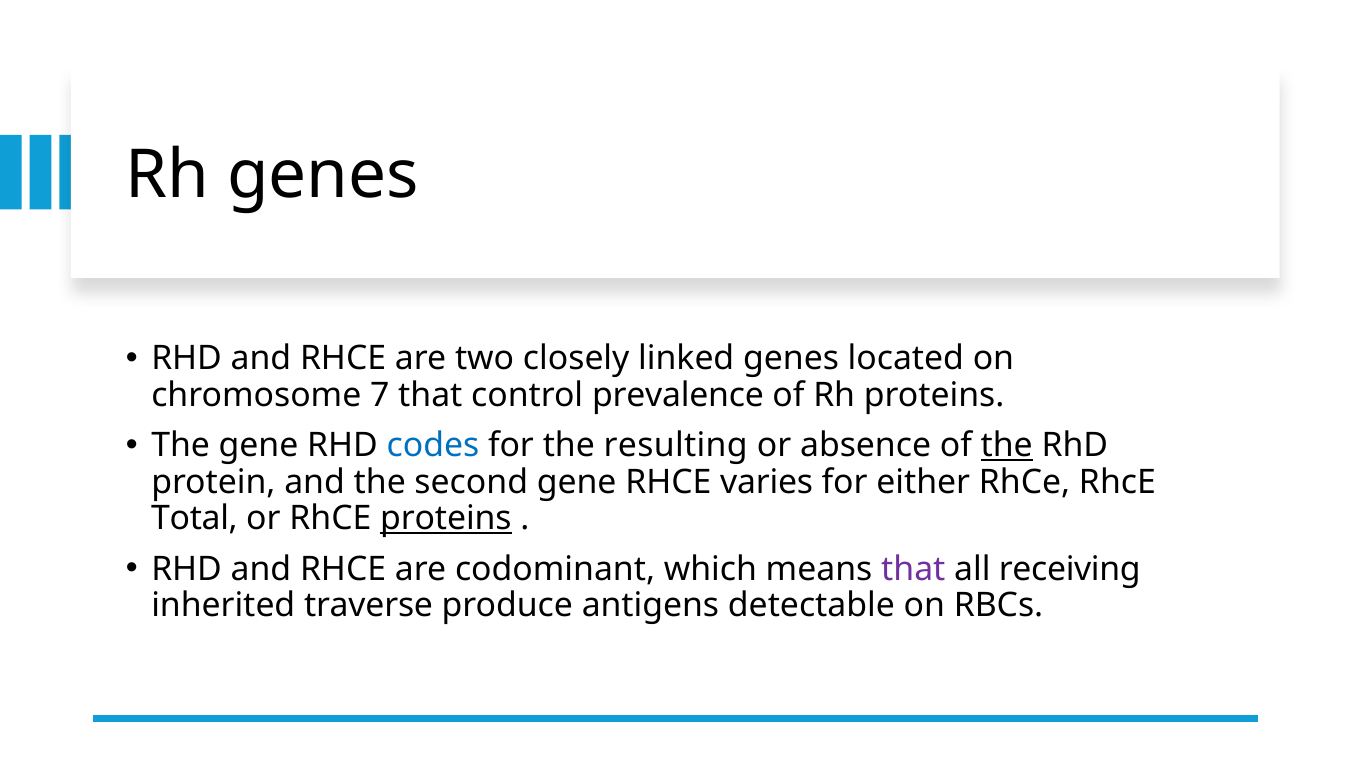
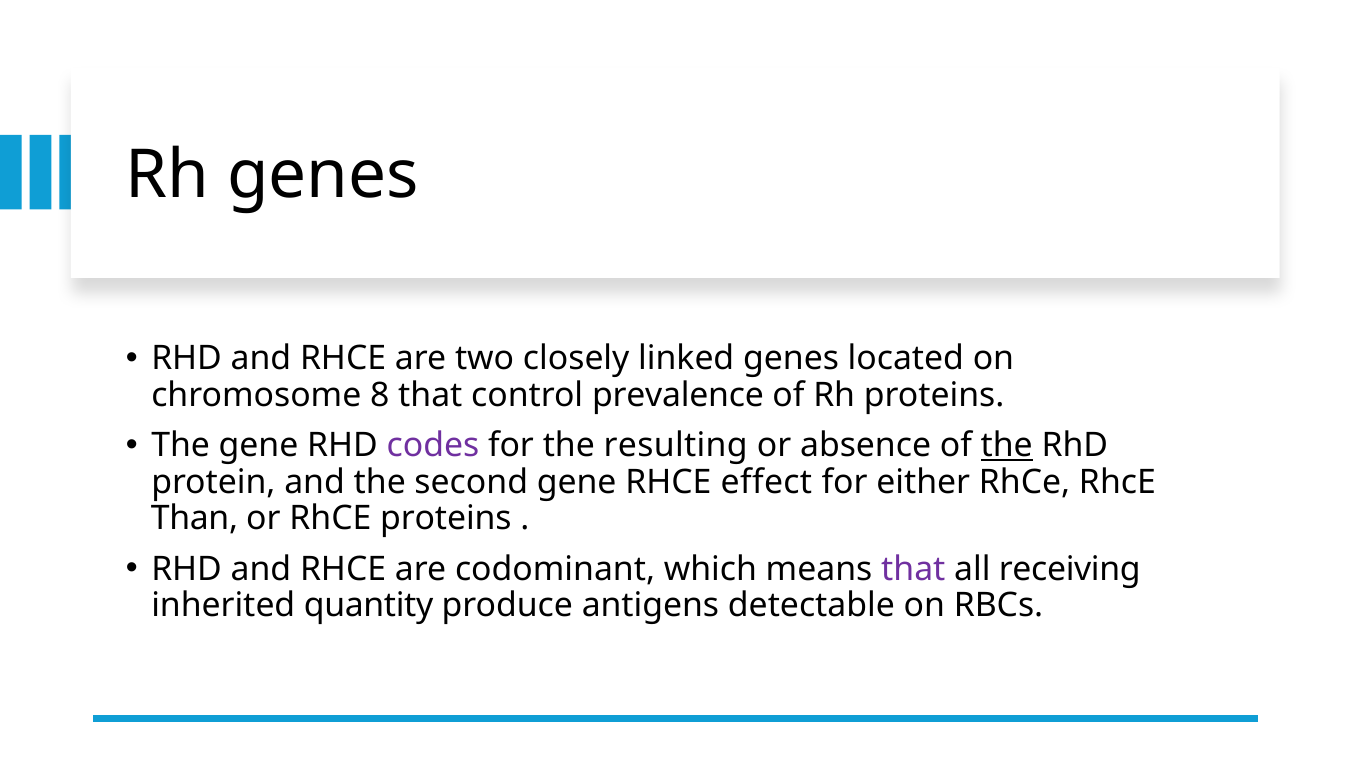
7: 7 -> 8 (380, 395)
codes colour: blue -> purple (433, 446)
varies: varies -> effect (766, 482)
Total: Total -> Than (194, 518)
proteins underline: present -> none (446, 518)
traverse: traverse -> quantity (369, 605)
